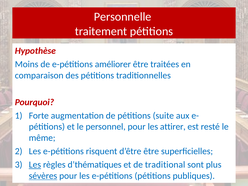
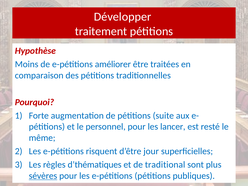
Personnelle: Personnelle -> Développer (123, 17)
attirer: attirer -> lancer (173, 127)
d’être être: être -> jour (151, 151)
Les underline: present -> none (35, 165)
